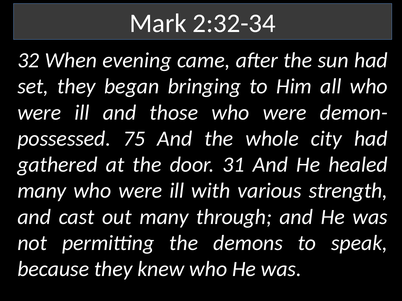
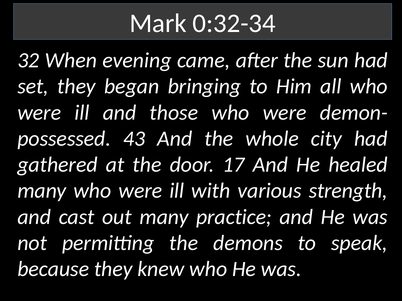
2:32-34: 2:32-34 -> 0:32-34 (234, 23)
75: 75 -> 43 (134, 139)
31: 31 -> 17 (234, 165)
through: through -> practice (234, 217)
